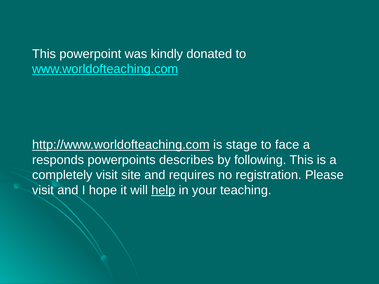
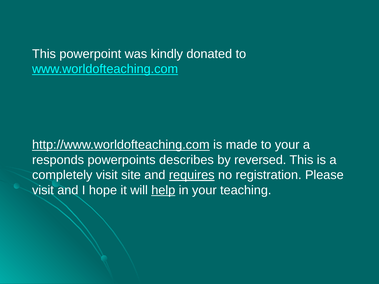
stage: stage -> made (242, 145)
to face: face -> your (287, 145)
following: following -> reversed (260, 160)
requires underline: none -> present (192, 175)
